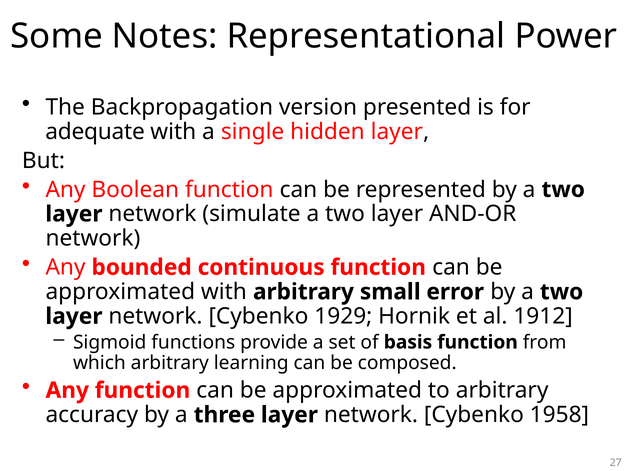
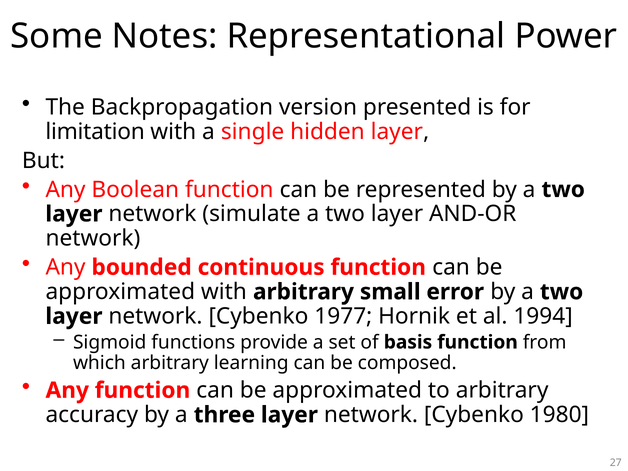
adequate: adequate -> limitation (95, 132)
1929: 1929 -> 1977 (343, 316)
1912: 1912 -> 1994 (543, 316)
1958: 1958 -> 1980 (559, 415)
